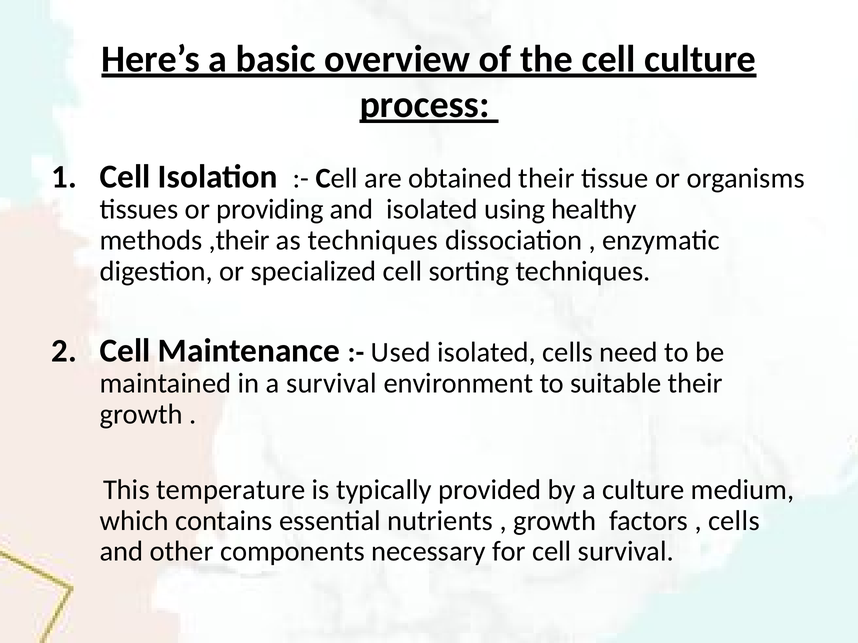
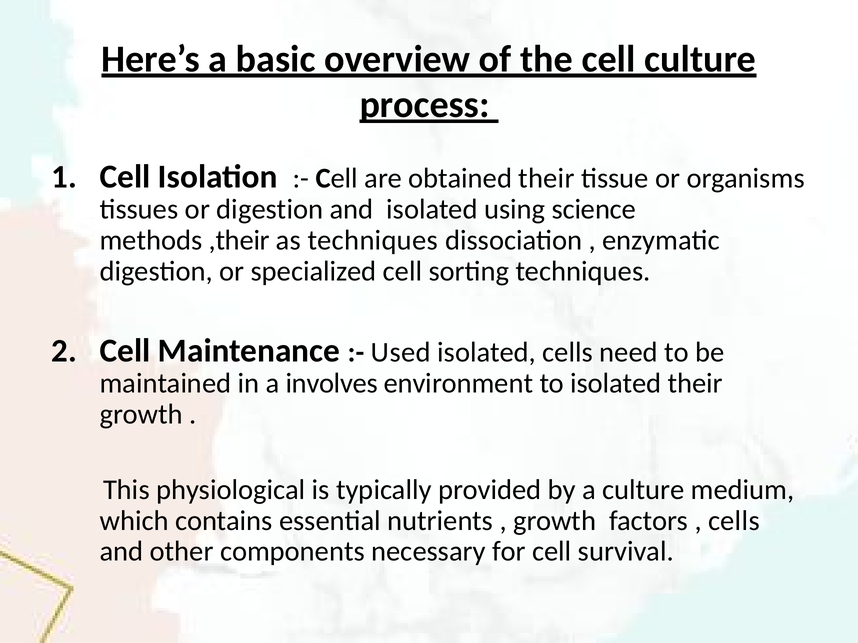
or providing: providing -> digestion (270, 210)
healthy: healthy -> science (594, 210)
a survival: survival -> involves (332, 384)
to suitable: suitable -> isolated (616, 384)
temperature: temperature -> physiological (231, 490)
